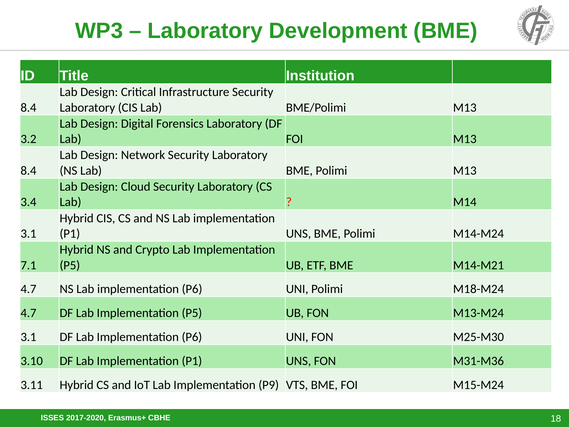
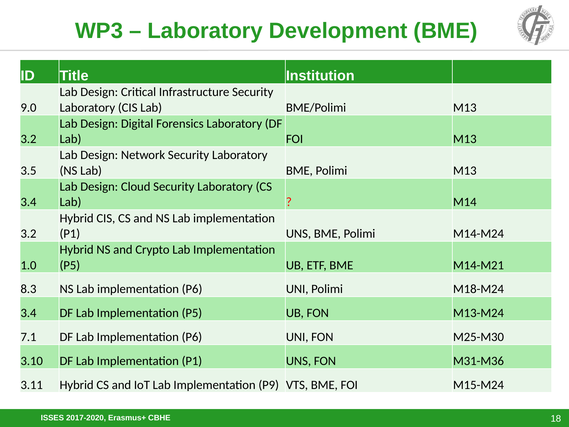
8.4: 8.4 -> 9.0 (28, 107)
8.4: 8.4 -> 3.5 (28, 170)
3.1: 3.1 -> 3.2 (28, 234)
7.1: 7.1 -> 1.0 (28, 265)
4.7: 4.7 -> 8.3 (28, 289)
4.7: 4.7 -> 3.4 (28, 313)
3.1: 3.1 -> 7.1 (28, 337)
